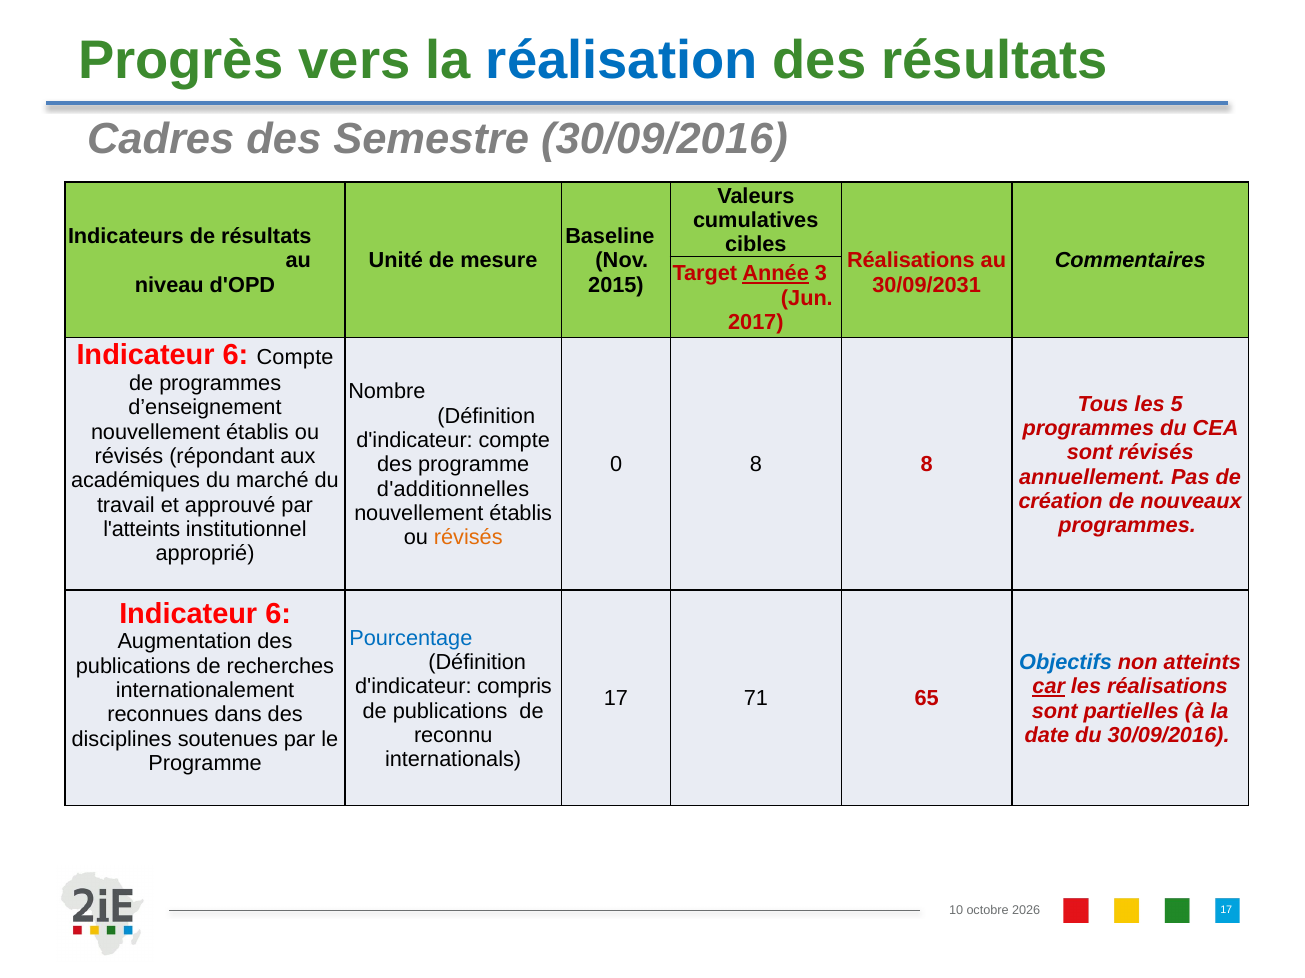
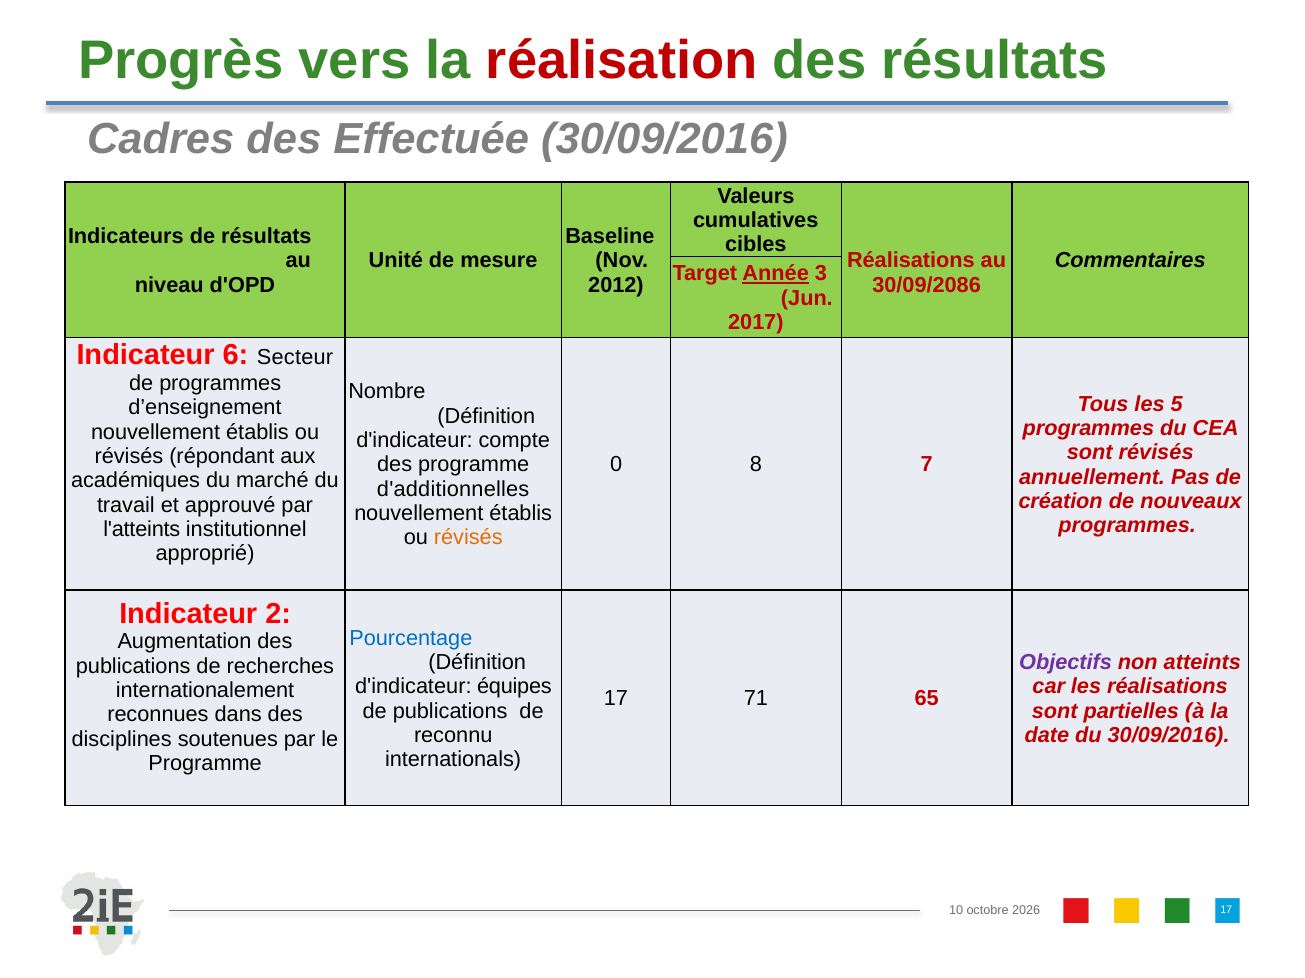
réalisation colour: blue -> red (622, 61)
Semestre: Semestre -> Effectuée (431, 140)
2015: 2015 -> 2012 (616, 285)
30/09/2031: 30/09/2031 -> 30/09/2086 (927, 285)
6 Compte: Compte -> Secteur (295, 358)
8 8: 8 -> 7 (927, 465)
6: 6 -> 2 (278, 614)
Objectifs colour: blue -> purple (1066, 663)
compris: compris -> équipes (514, 687)
car underline: present -> none (1049, 687)
